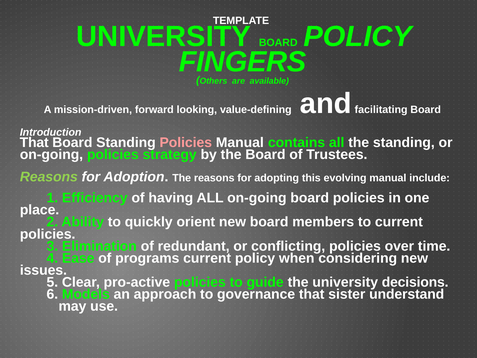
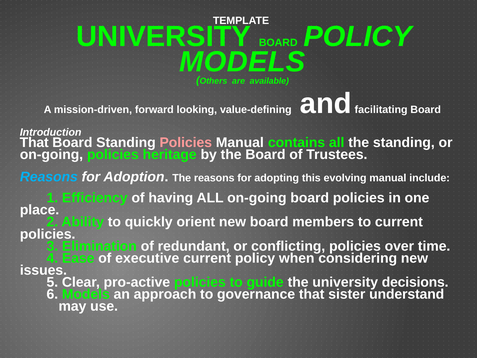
FINGERS: FINGERS -> MODELS (242, 62)
strategy: strategy -> heritage (170, 155)
Reasons colour: light green -> light blue (49, 177)
programs: programs -> executive (147, 258)
